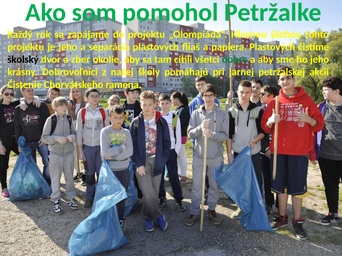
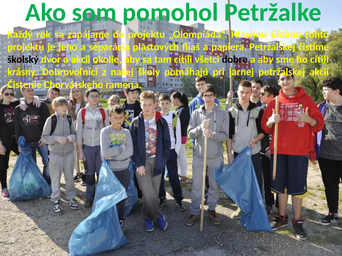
papiera Plastových: Plastových -> Petržalskej (272, 47)
a zber: zber -> akcii (81, 60)
dobre colour: green -> black (235, 60)
ho jeho: jeho -> cítili (319, 60)
